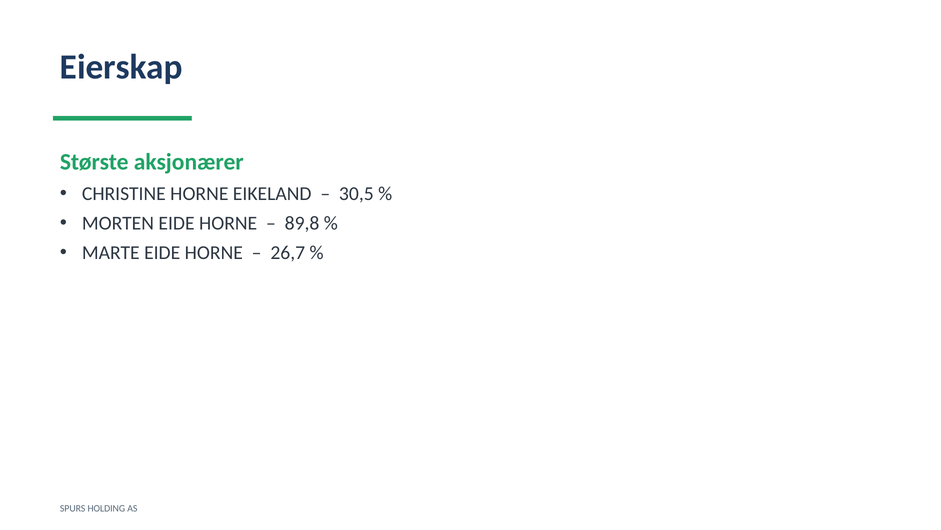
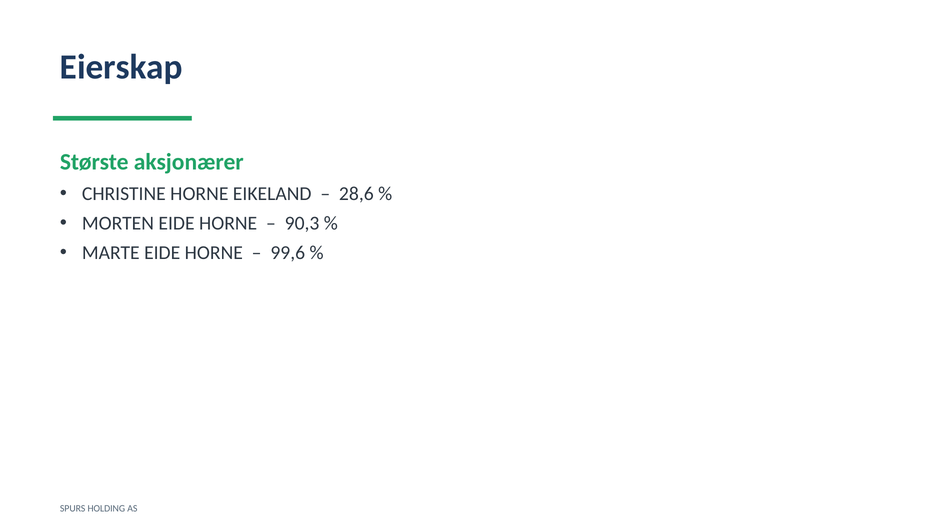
30,5: 30,5 -> 28,6 (356, 193)
89,8: 89,8 -> 90,3 (302, 223)
26,7: 26,7 -> 99,6 (288, 252)
